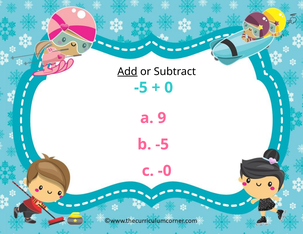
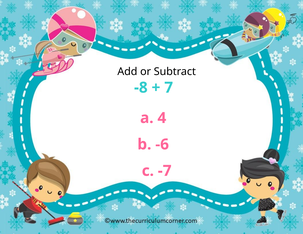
Add underline: present -> none (127, 72)
-5: -5 -> -8 (141, 88)
0: 0 -> 7 (169, 88)
9: 9 -> 4 (162, 118)
b -5: -5 -> -6 (162, 144)
-0: -0 -> -7 (165, 171)
